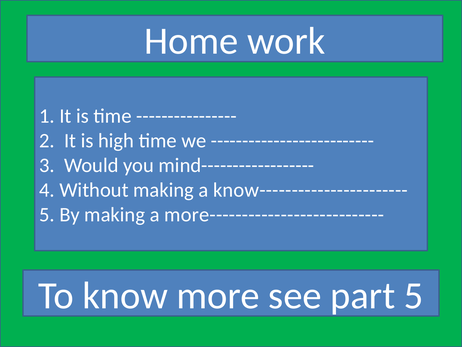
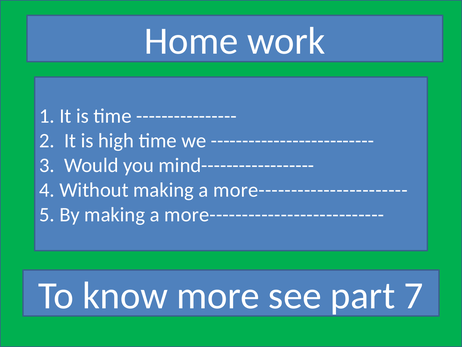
know-----------------------: know----------------------- -> more----------------------- (310, 190)
part 5: 5 -> 7 (414, 295)
